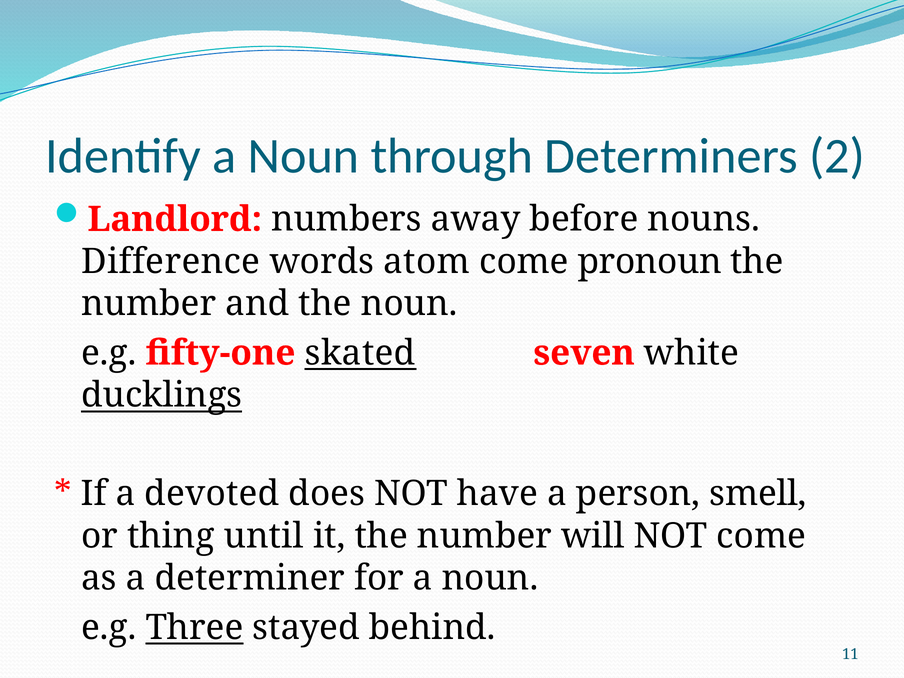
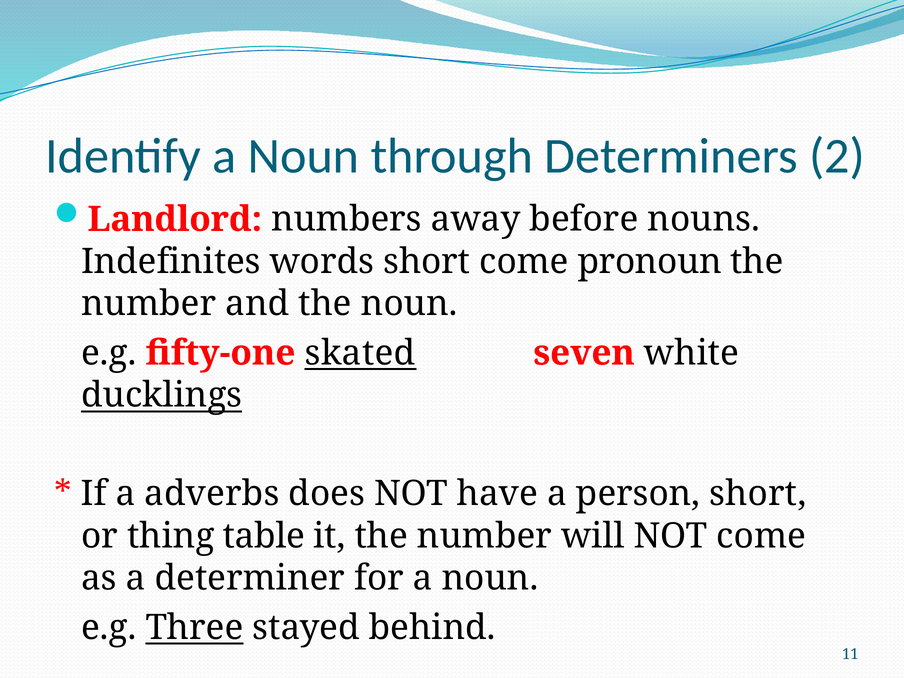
Difference: Difference -> Indefinites (171, 262)
words atom: atom -> short (427, 262)
devoted: devoted -> adverbs (212, 494)
person smell: smell -> short (758, 494)
until: until -> table (264, 536)
